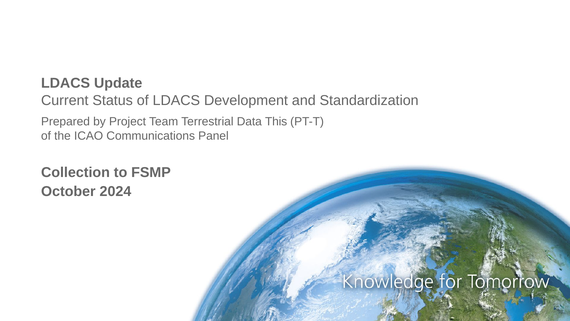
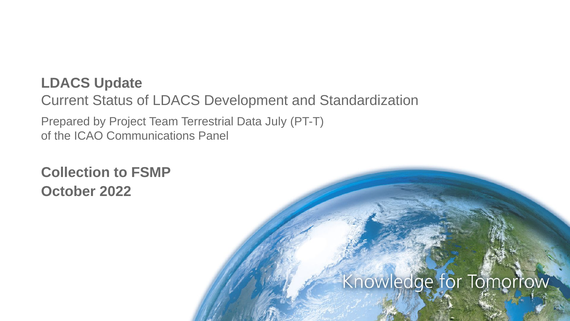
This: This -> July (276, 122)
2024: 2024 -> 2022 (115, 191)
